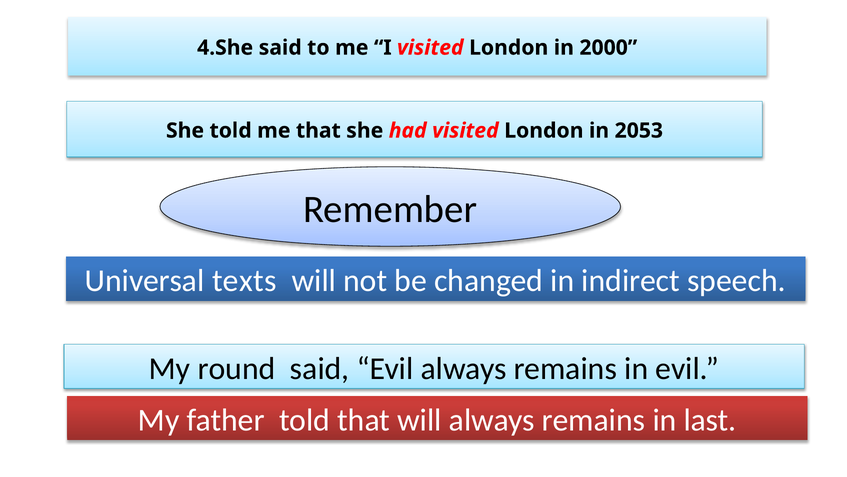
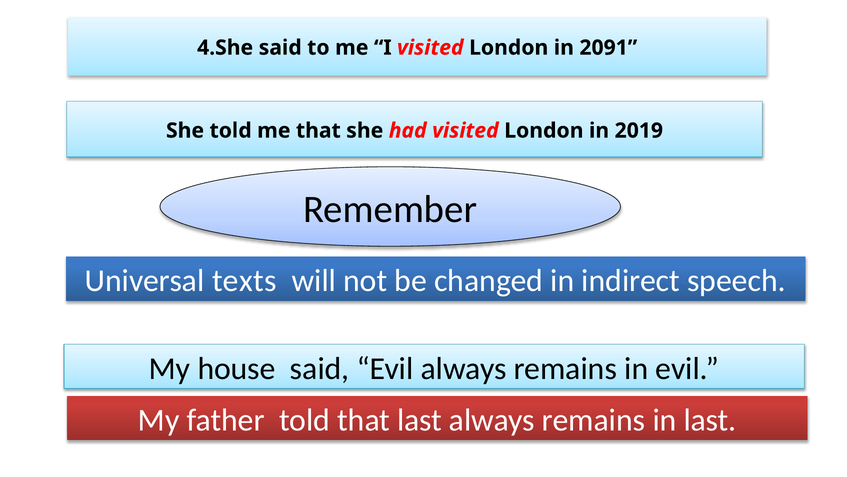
2000: 2000 -> 2091 (608, 48)
2053: 2053 -> 2019 (639, 130)
round: round -> house (237, 368)
that will: will -> last (420, 420)
